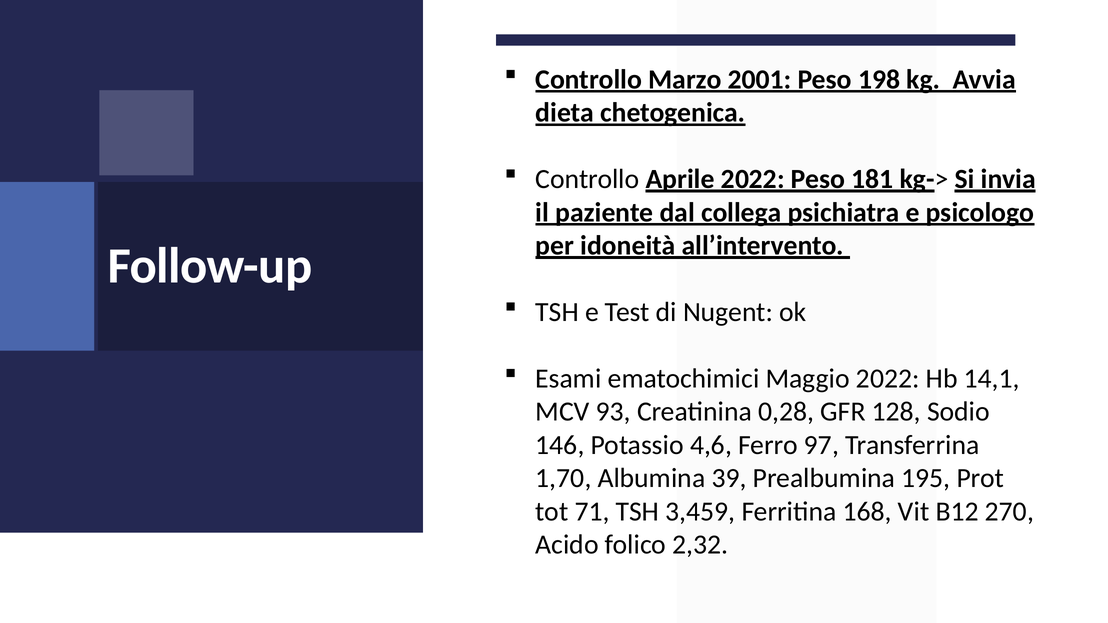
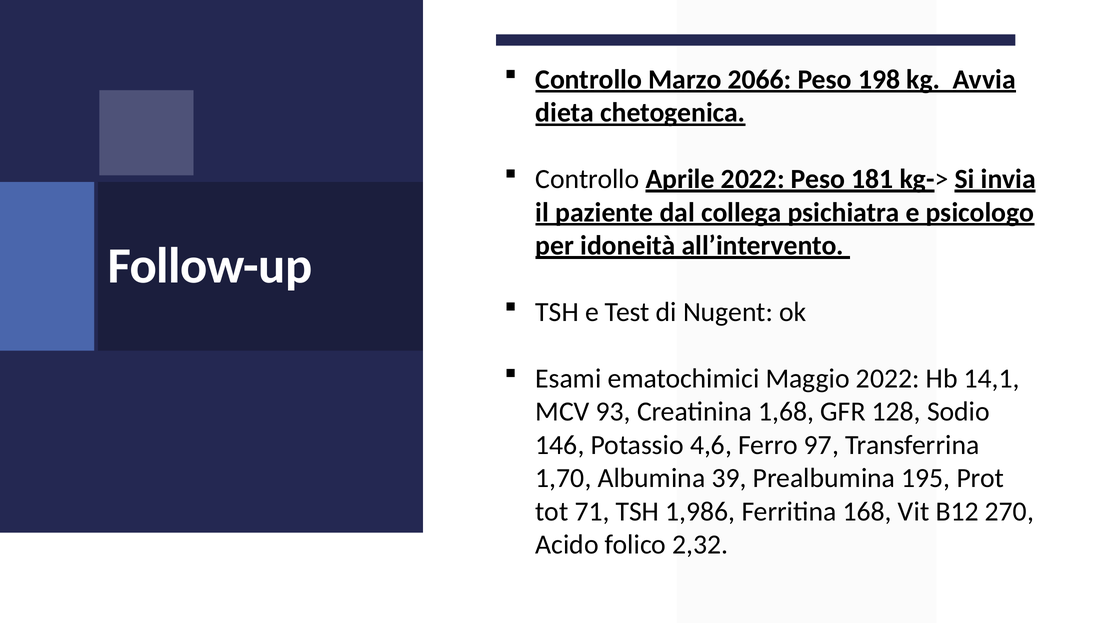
2001: 2001 -> 2066 (760, 79)
0,28: 0,28 -> 1,68 (786, 412)
3,459: 3,459 -> 1,986 (700, 512)
